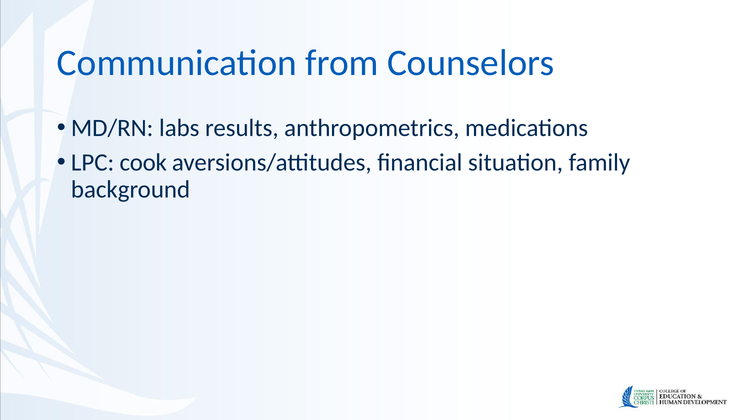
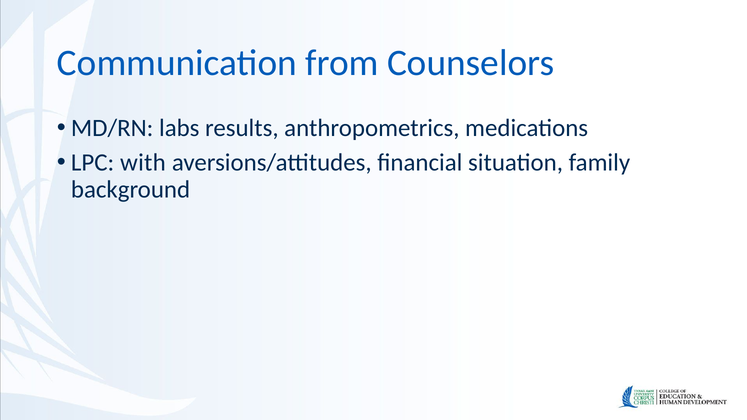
cook: cook -> with (143, 163)
